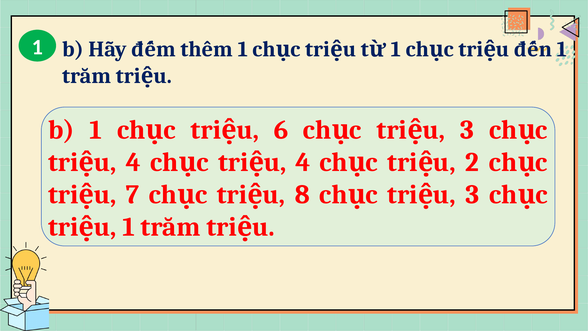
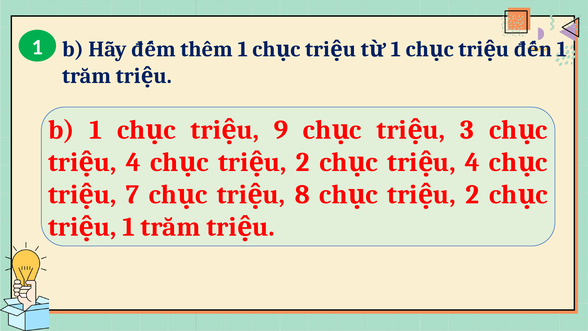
6: 6 -> 9 (281, 130)
4: 4 -> 2 (303, 162)
2: 2 -> 4 (472, 162)
3: 3 -> 2 (472, 194)
